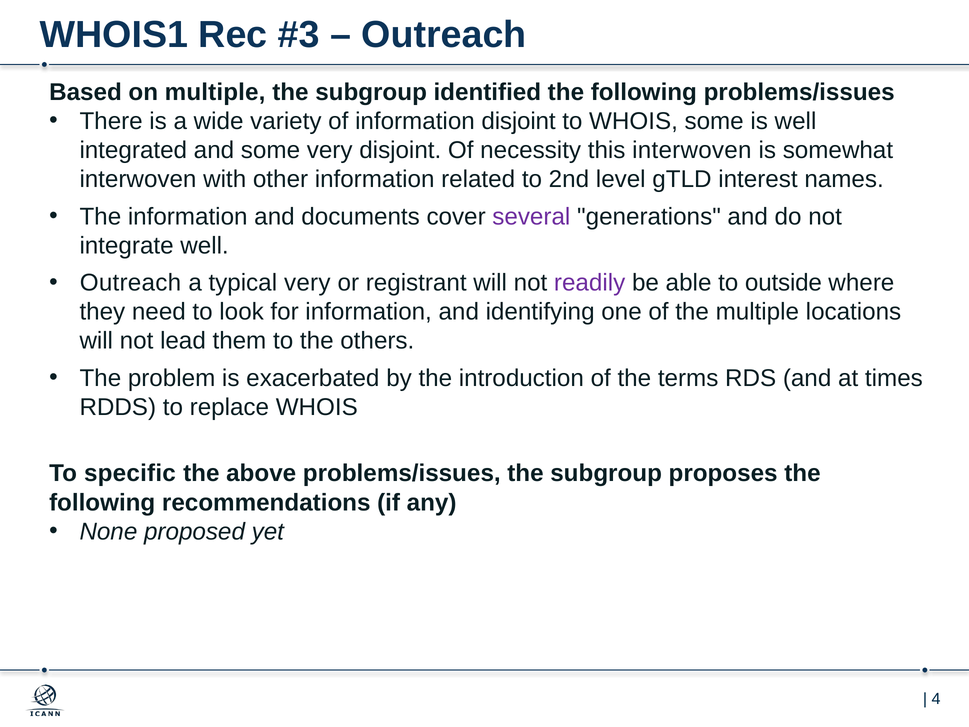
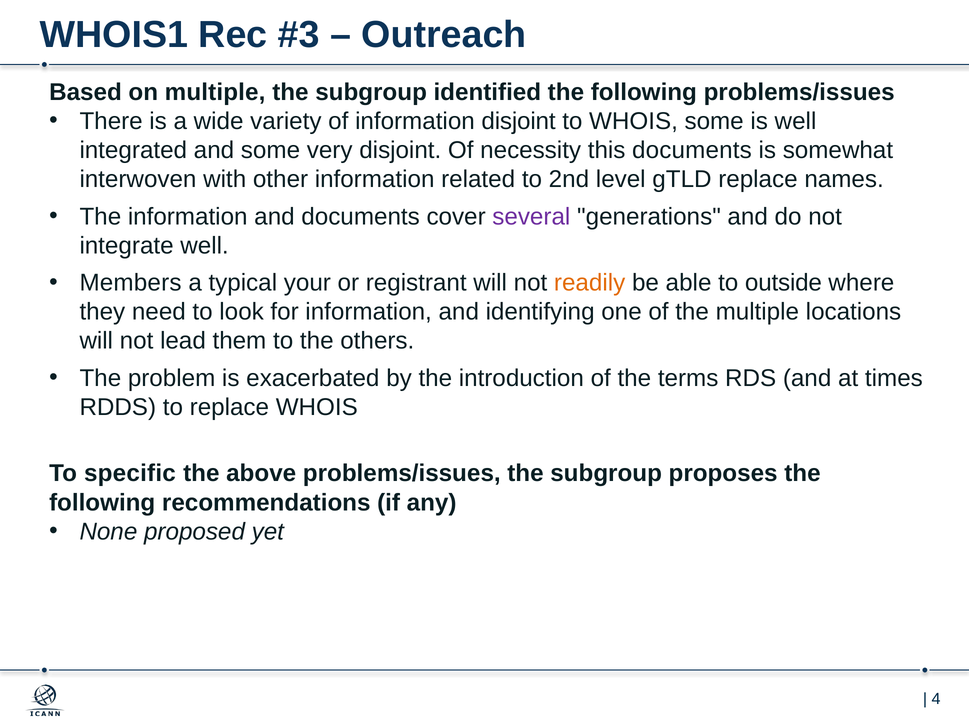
this interwoven: interwoven -> documents (692, 150)
gTLD interest: interest -> replace (758, 179)
Outreach: Outreach -> Members (130, 283)
typical very: very -> your (307, 283)
readily colour: purple -> orange (590, 283)
